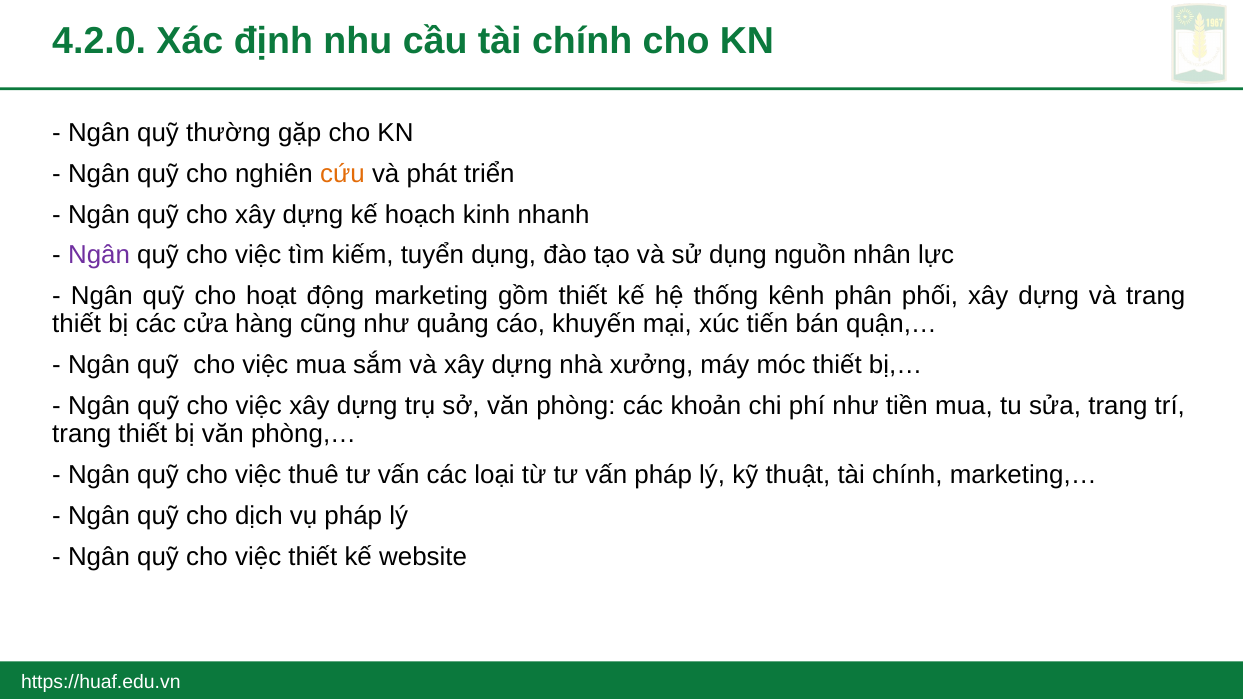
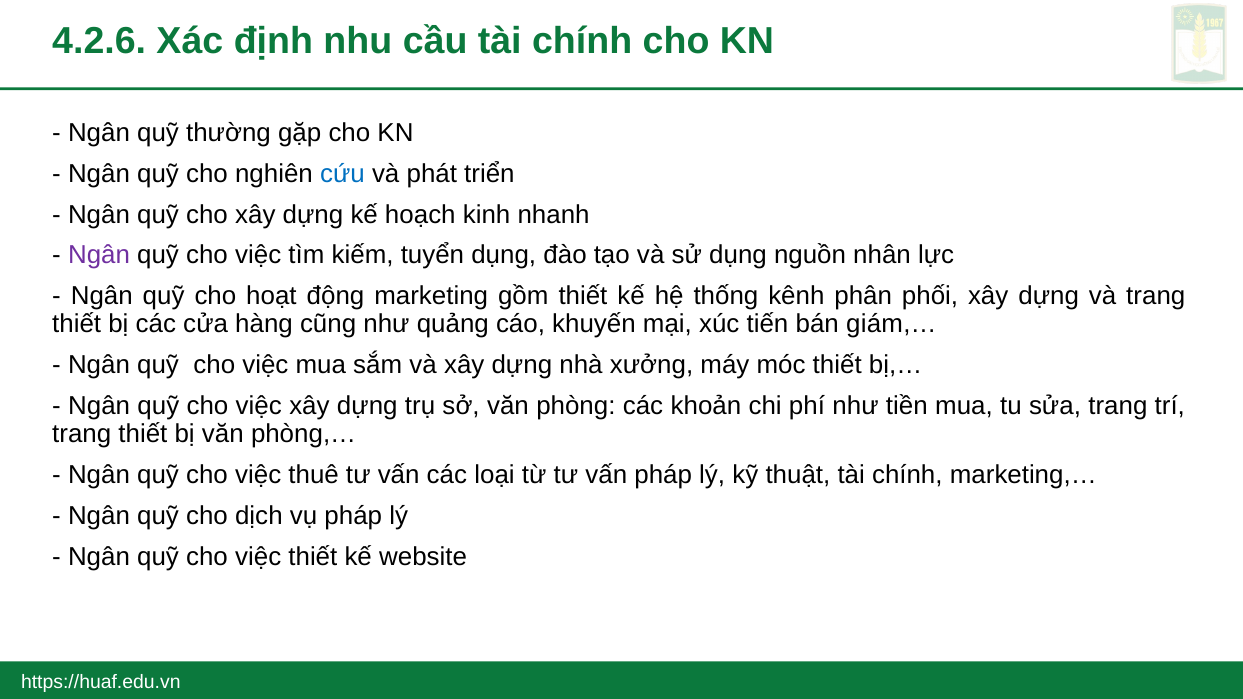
4.2.0: 4.2.0 -> 4.2.6 (99, 42)
cứu colour: orange -> blue (342, 174)
quận,…: quận,… -> giám,… (891, 324)
